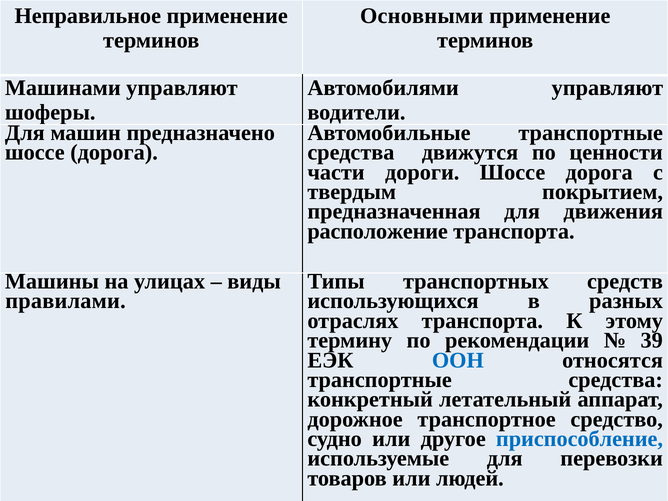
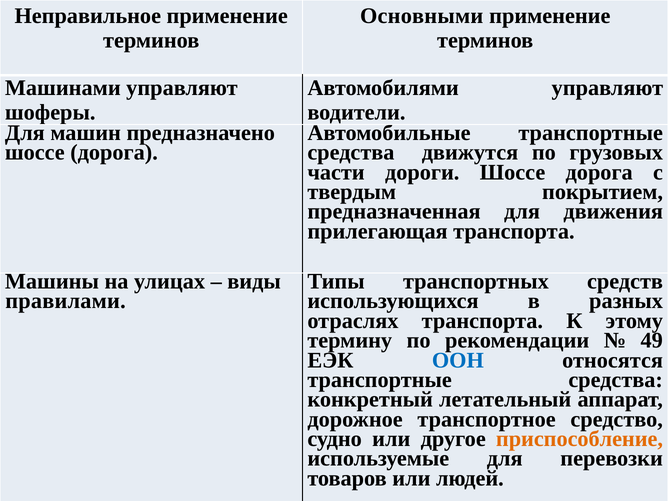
ценности: ценности -> грузовых (616, 153)
расположение: расположение -> прилегающая (378, 231)
39: 39 -> 49 (652, 340)
приспособление colour: blue -> orange (579, 439)
